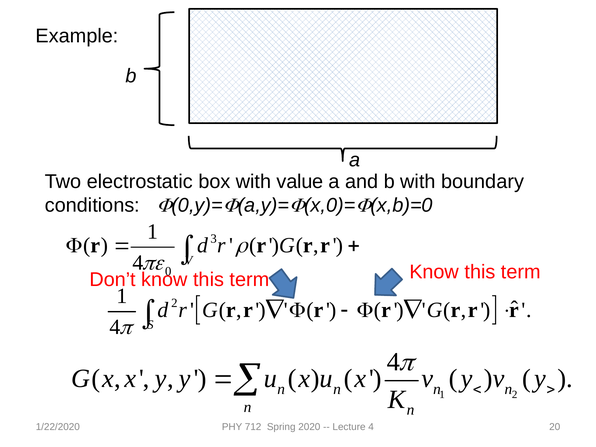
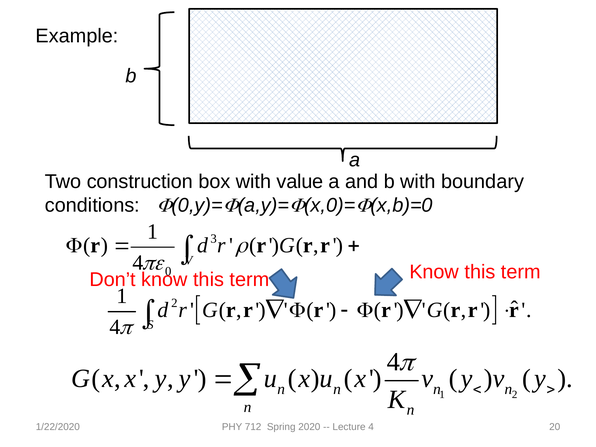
electrostatic: electrostatic -> construction (140, 182)
